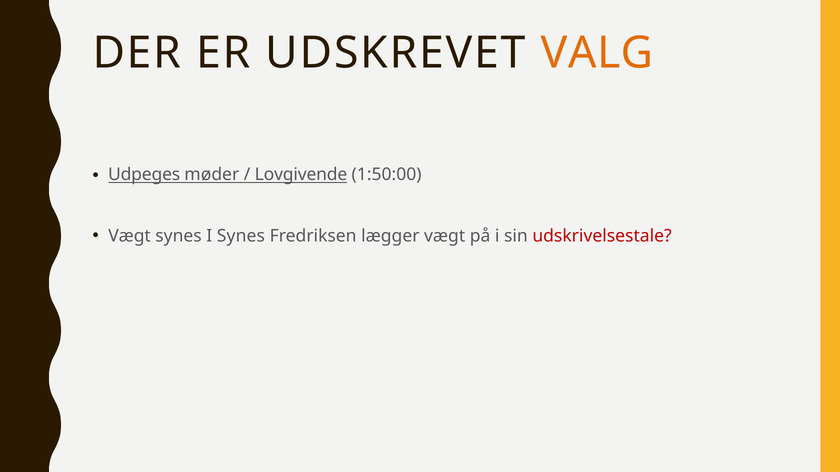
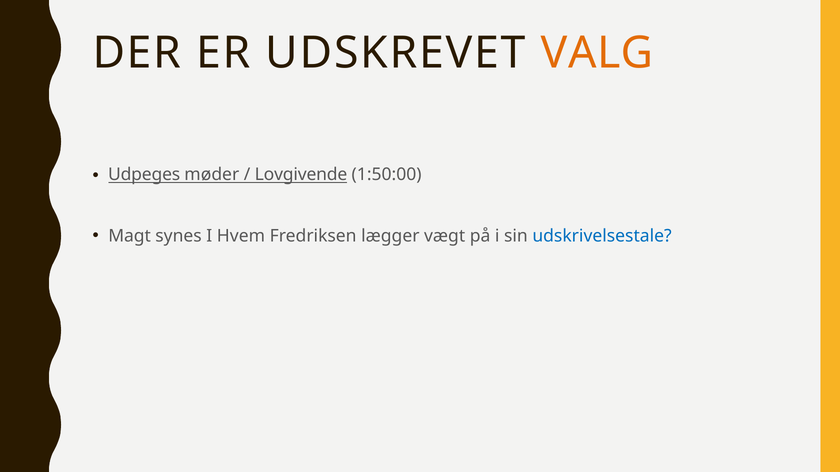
Vægt: Vægt -> Magt (130, 236)
I Synes: Synes -> Hvem (241, 236)
udskrivelsestale colour: red -> blue (602, 236)
